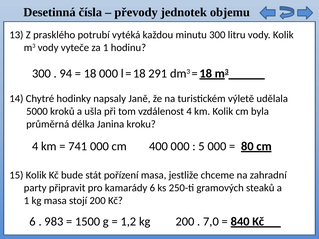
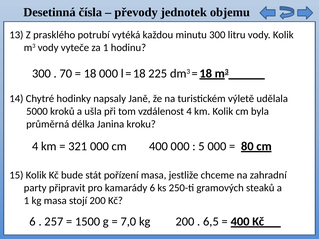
94: 94 -> 70 (66, 74)
291: 291 -> 225 (158, 74)
741: 741 -> 321 (78, 146)
983: 983 -> 257 (54, 222)
1,2: 1,2 -> 7,0 (128, 222)
7,0: 7,0 -> 6,5 (211, 222)
840: 840 -> 400 (240, 222)
